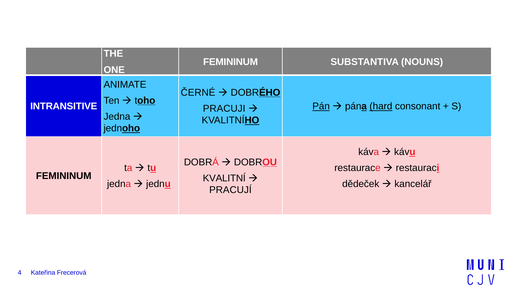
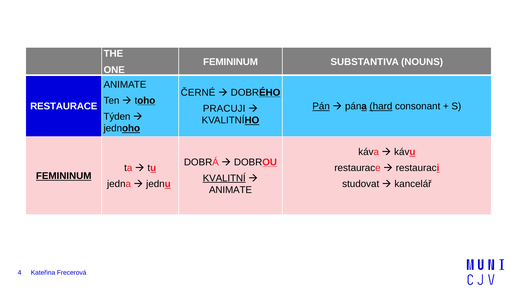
INTRANSITIVE: INTRANSITIVE -> RESTAURACE (64, 106)
Jedna: Jedna -> Týden (117, 117)
FEMININUM underline: none -> present (64, 176)
KVALITNÍ underline: none -> present (224, 178)
dědeček: dědeček -> studovat (361, 184)
PRACUJÍ: PRACUJÍ -> ANIMATE (231, 190)
